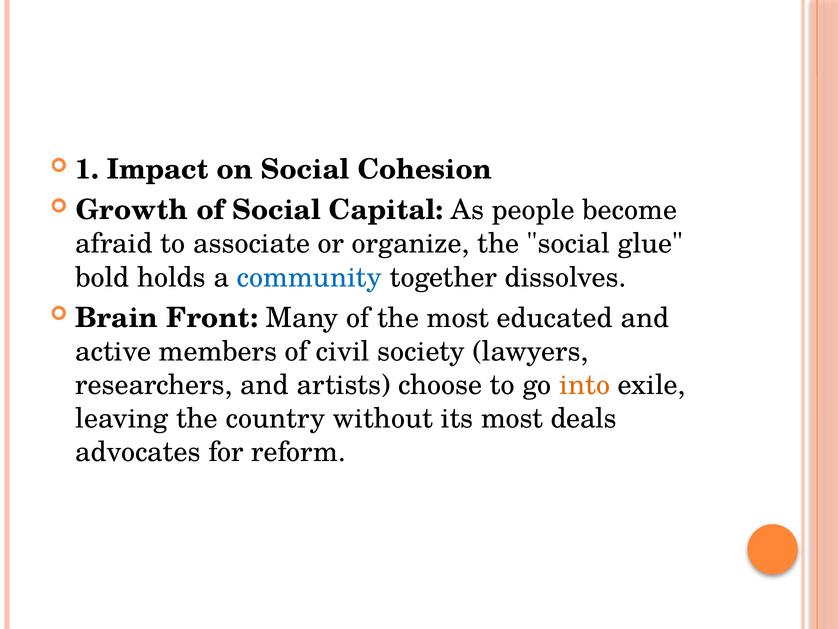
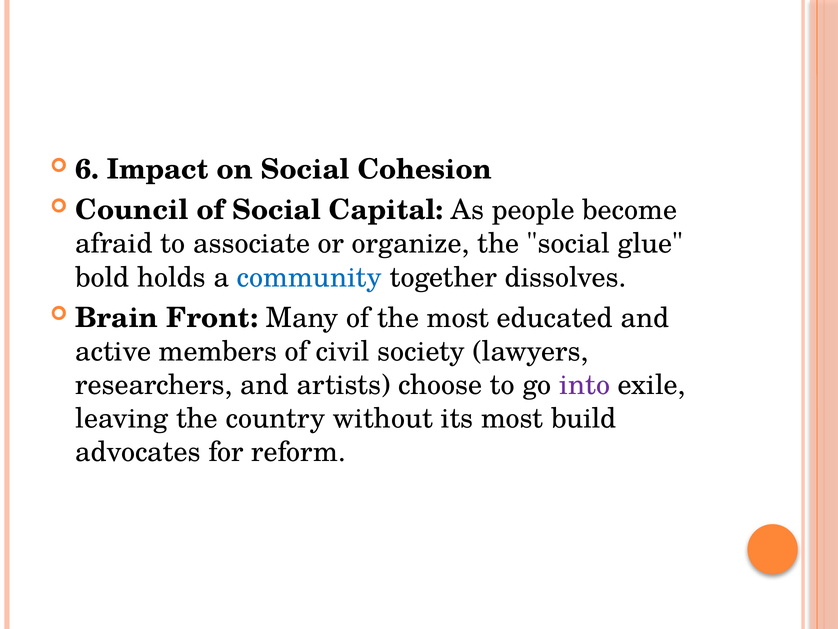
1: 1 -> 6 (87, 169)
Growth: Growth -> Council (132, 210)
into colour: orange -> purple (585, 385)
deals: deals -> build (584, 418)
